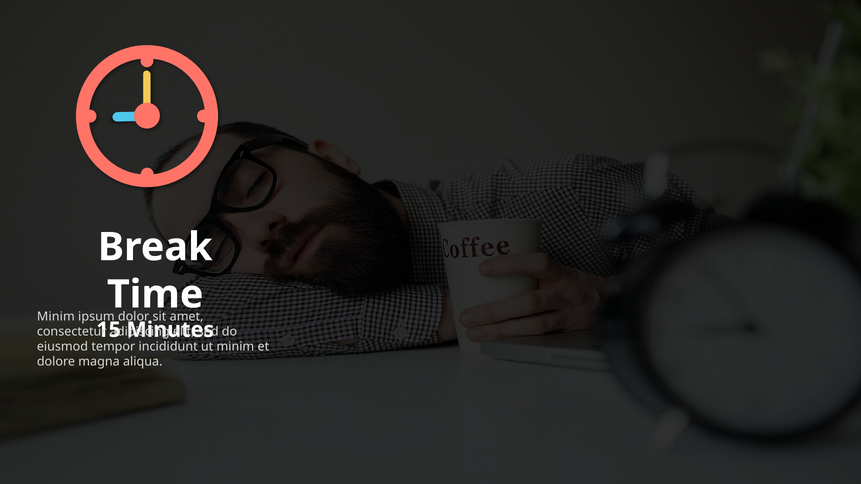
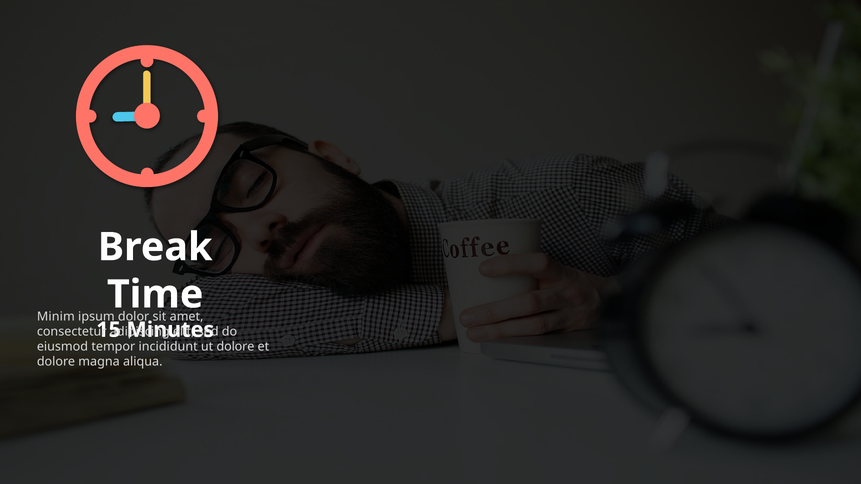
minim: minim -> dolore (235, 347)
